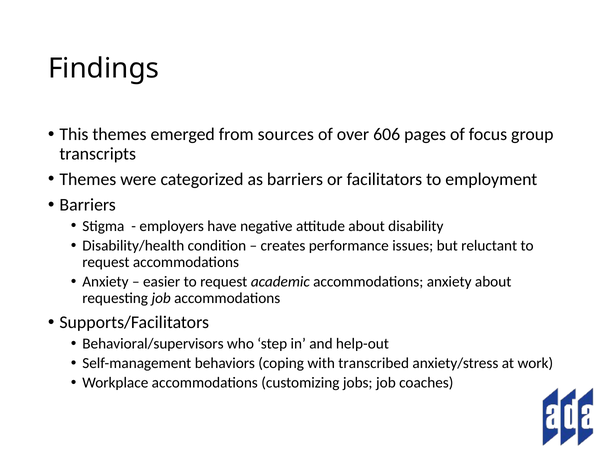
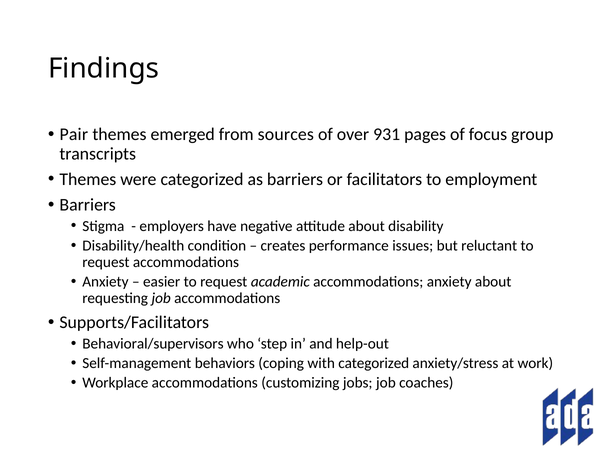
This: This -> Pair (74, 134)
606: 606 -> 931 (387, 134)
with transcribed: transcribed -> categorized (374, 363)
